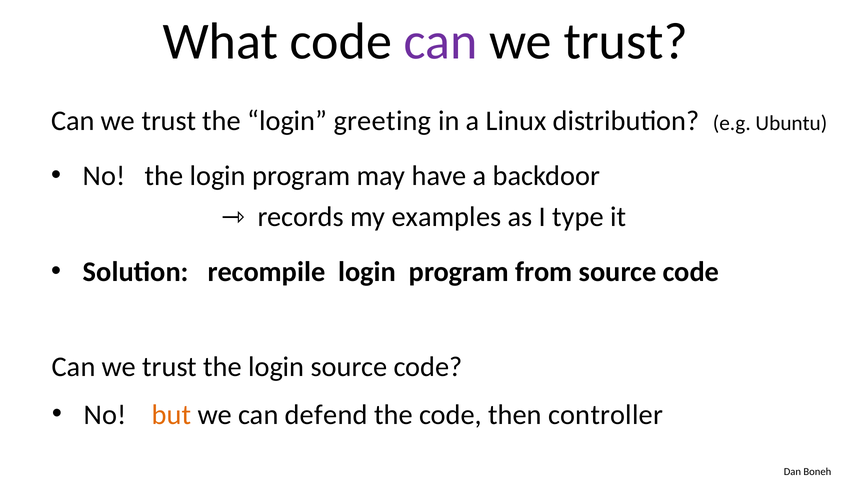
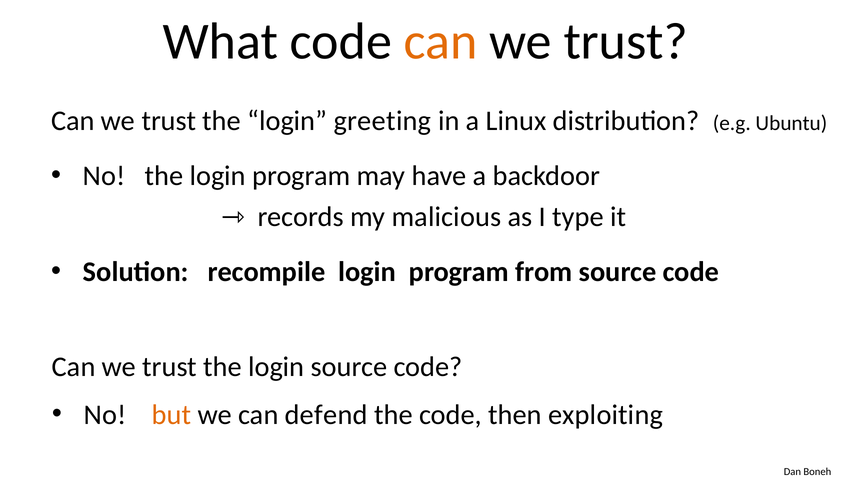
can colour: purple -> orange (441, 42)
examples: examples -> malicious (446, 217)
controller: controller -> exploiting (606, 414)
